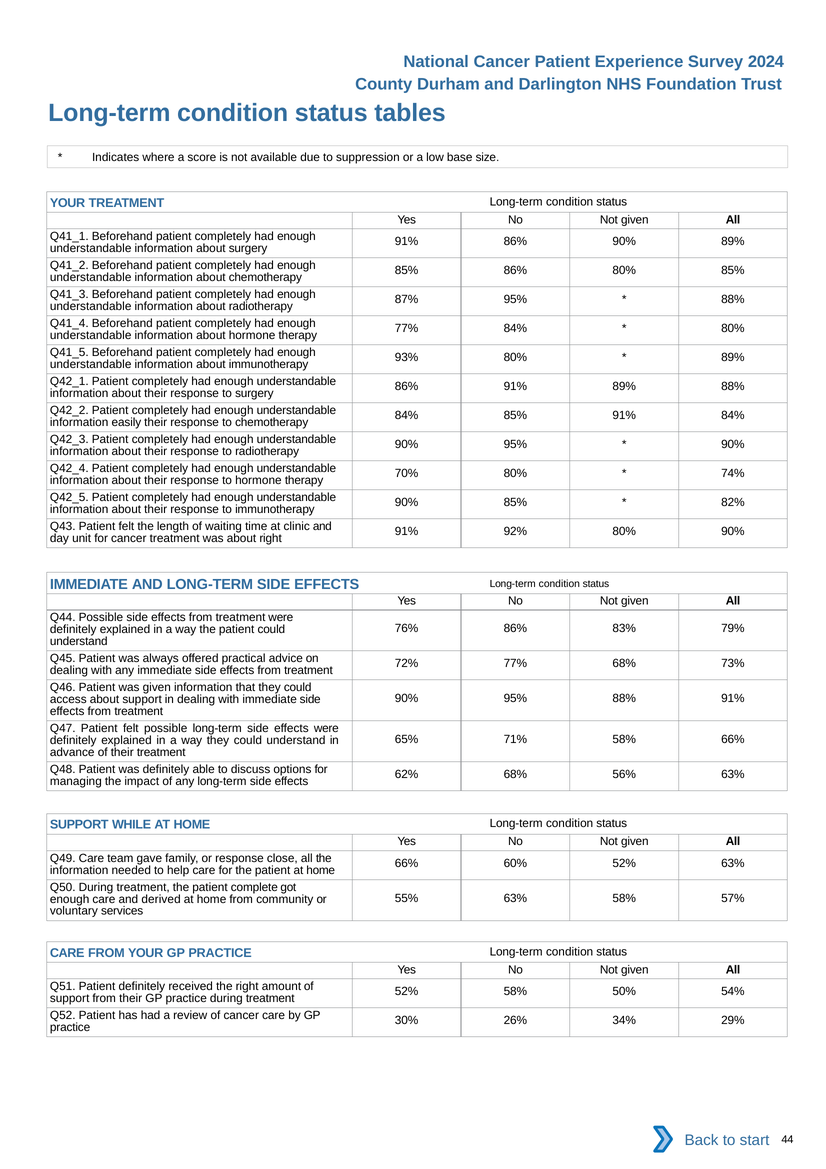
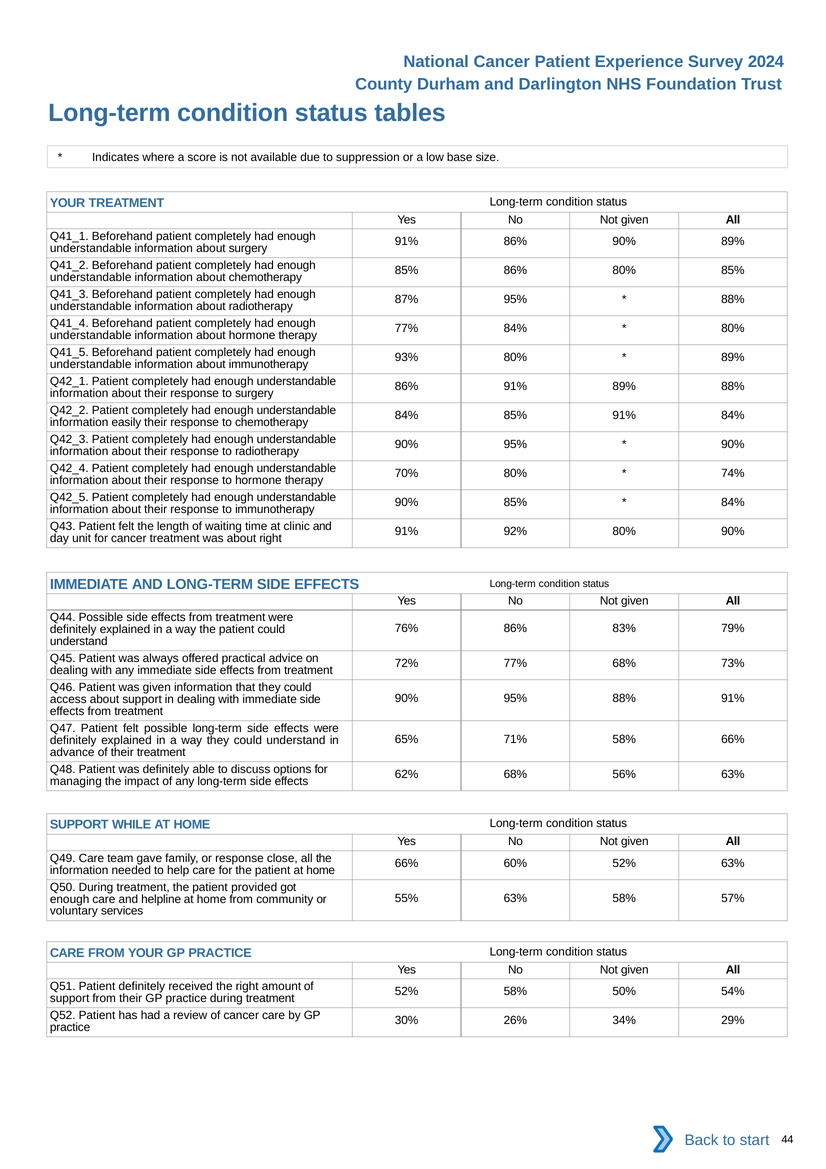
82%: 82% -> 84% (733, 502)
complete: complete -> provided (254, 887)
derived: derived -> helpline (161, 899)
